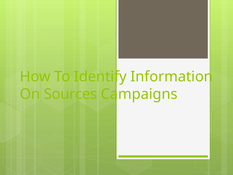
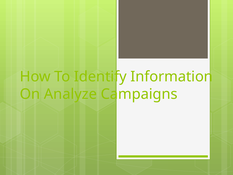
Sources: Sources -> Analyze (70, 94)
